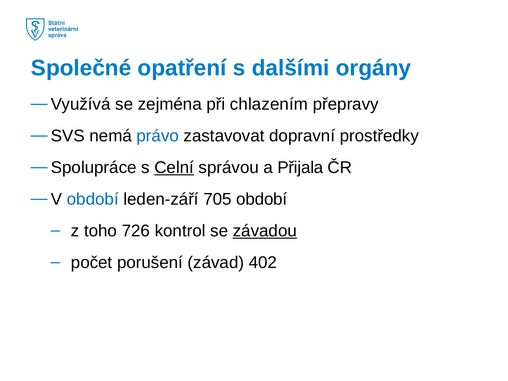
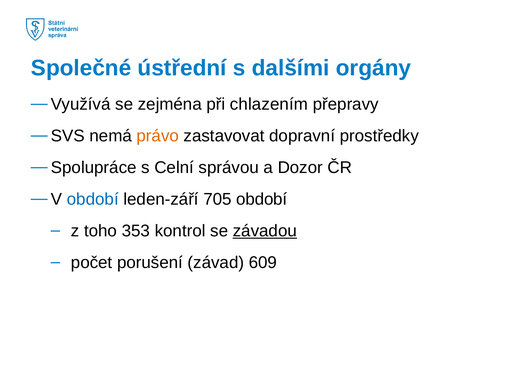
opatření: opatření -> ústřední (182, 68)
právo colour: blue -> orange (158, 136)
Celní underline: present -> none (174, 168)
Přijala: Přijala -> Dozor (300, 168)
726: 726 -> 353 (136, 231)
402: 402 -> 609 (263, 262)
